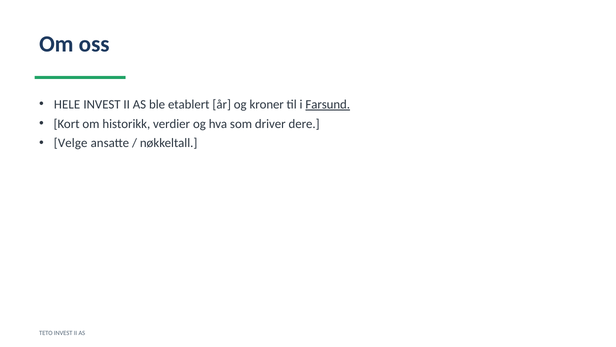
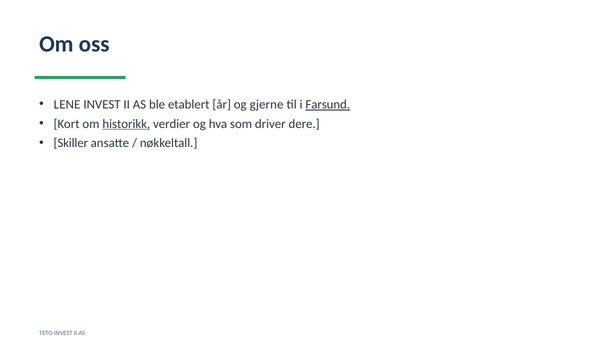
HELE: HELE -> LENE (67, 104)
kroner: kroner -> gjerne (267, 104)
historikk underline: none -> present (126, 124)
Velge: Velge -> Skiller (71, 143)
